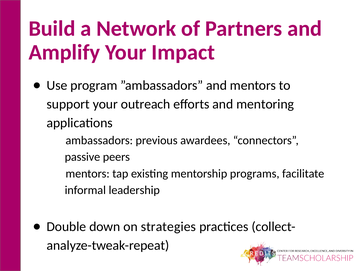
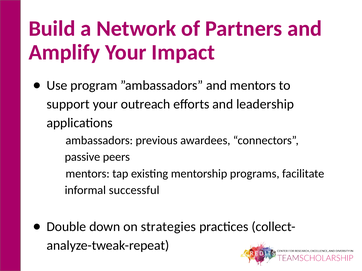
mentoring: mentoring -> leadership (265, 104)
leadership: leadership -> successful (134, 190)
